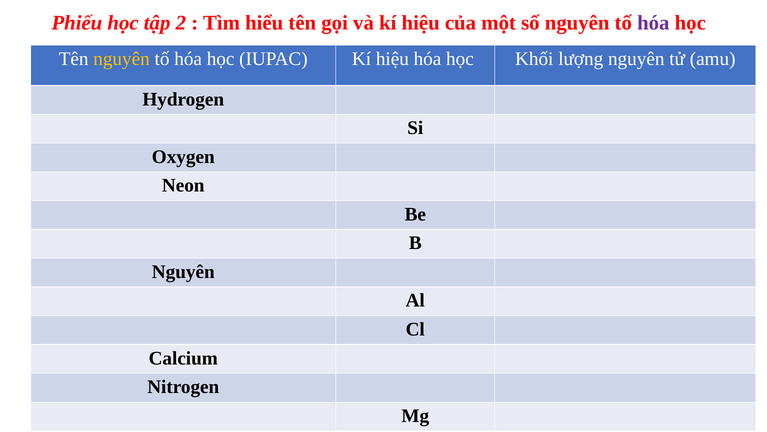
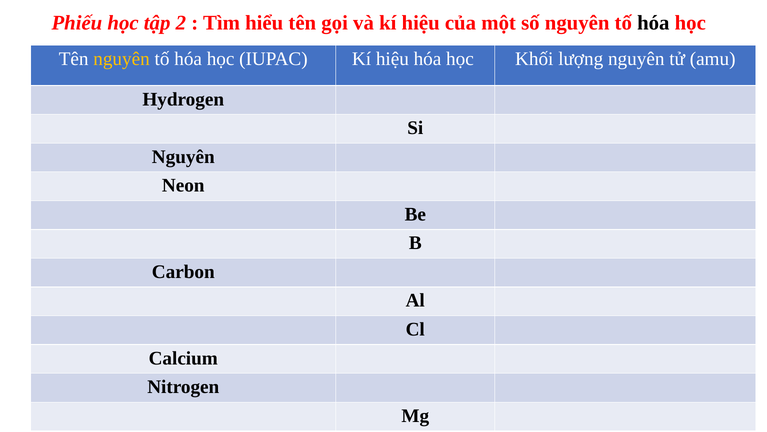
hóa colour: purple -> black (653, 23)
Oxygen: Oxygen -> Nguyên (183, 157)
Nguyên: Nguyên -> Carbon (183, 271)
